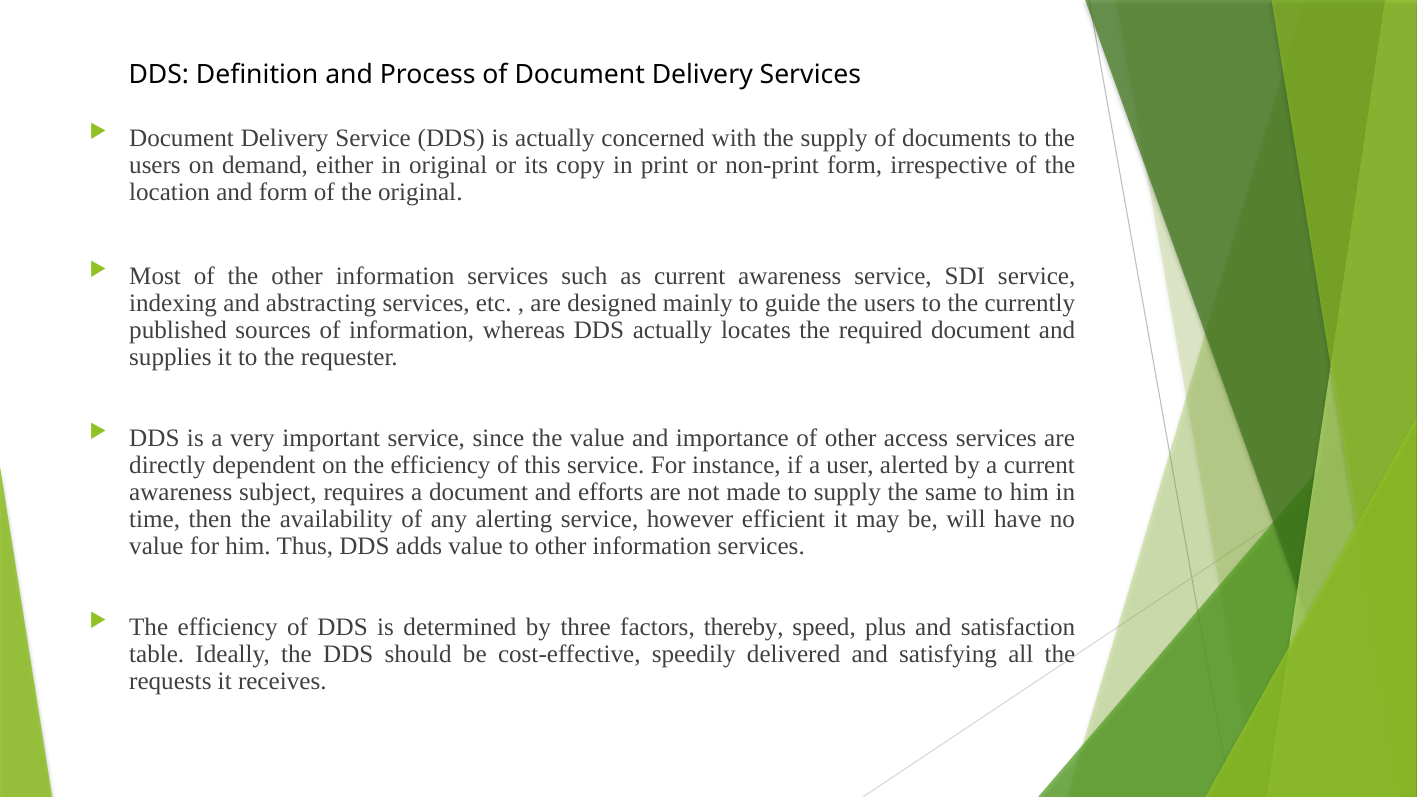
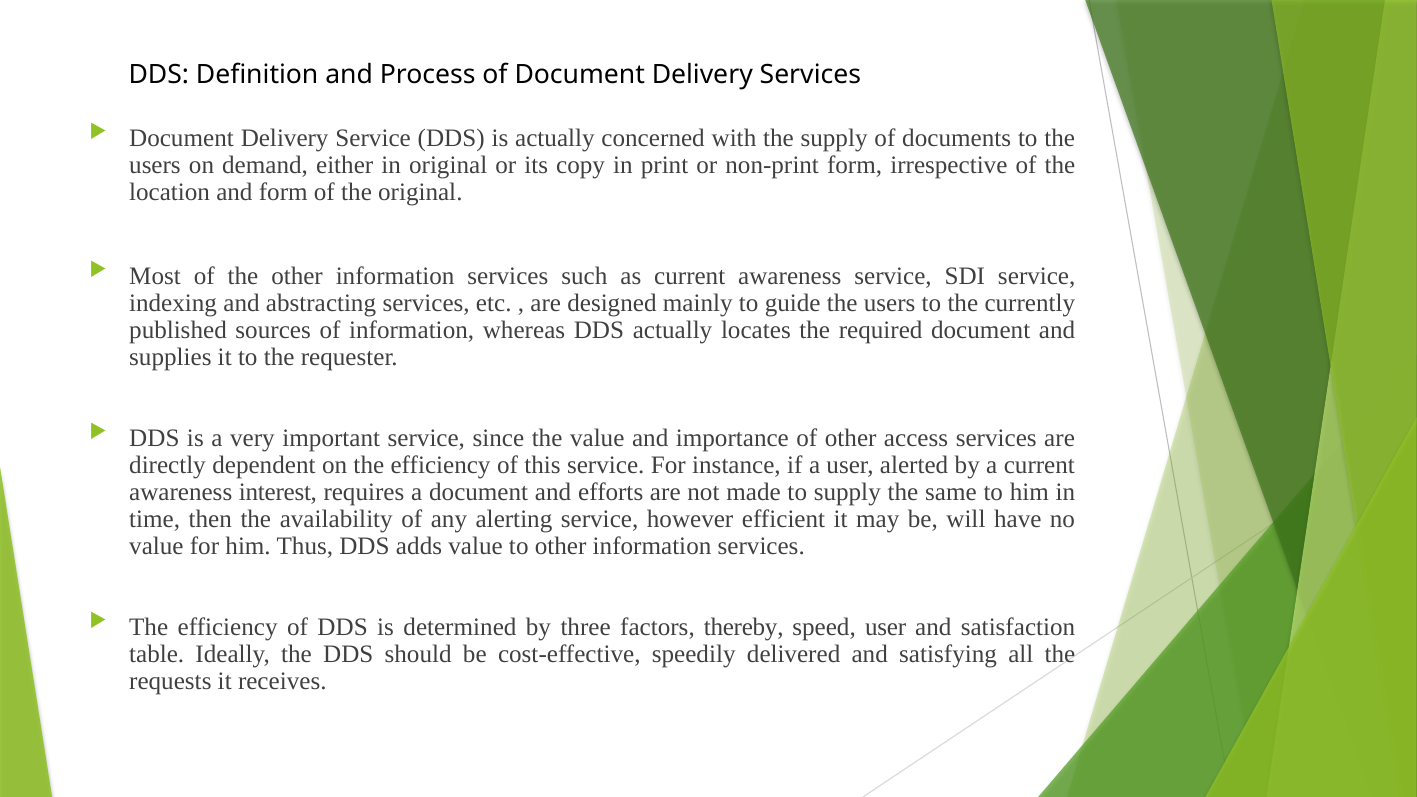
subject: subject -> interest (278, 492)
speed plus: plus -> user (886, 627)
